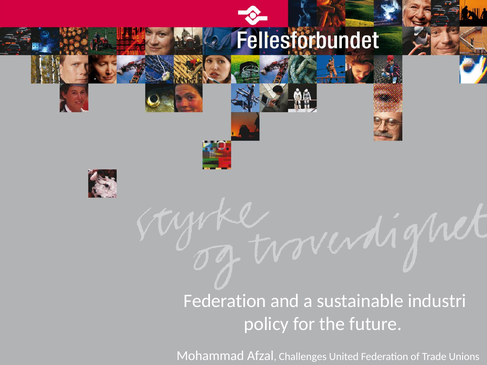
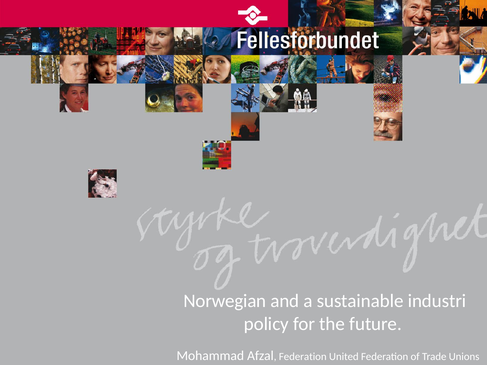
Federation: Federation -> Norwegian (225, 301)
Challenges: Challenges -> Federation (303, 357)
